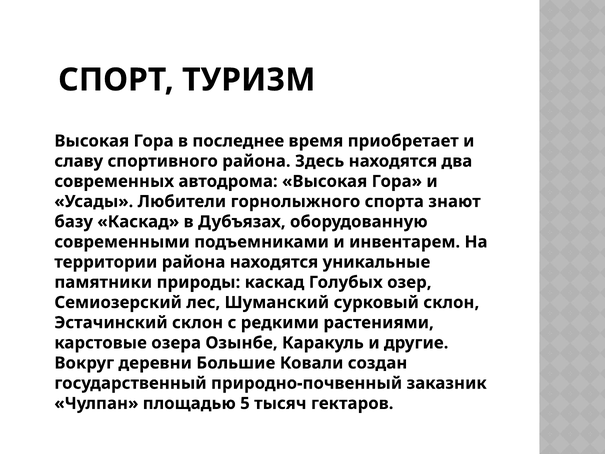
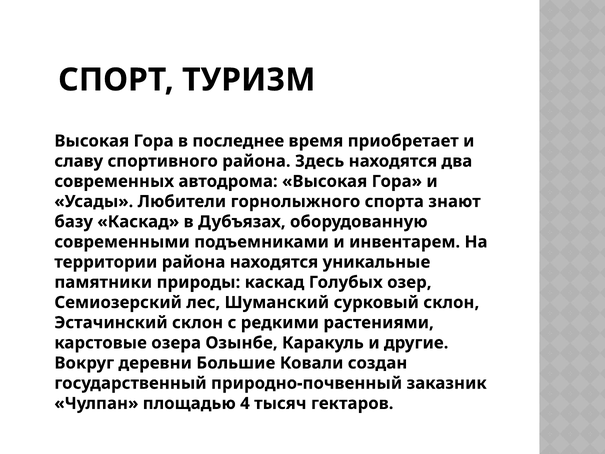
5: 5 -> 4 (245, 403)
